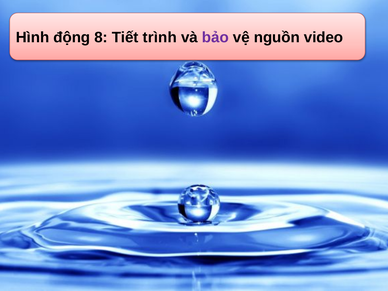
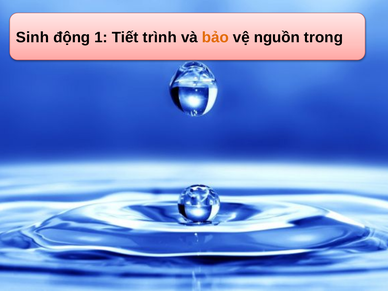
Hình: Hình -> Sinh (32, 37)
8: 8 -> 1 (101, 37)
bảo colour: purple -> orange (215, 37)
video: video -> trong (323, 37)
